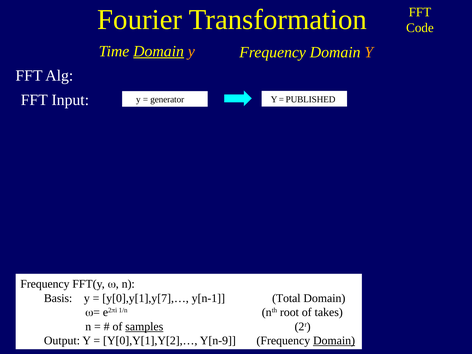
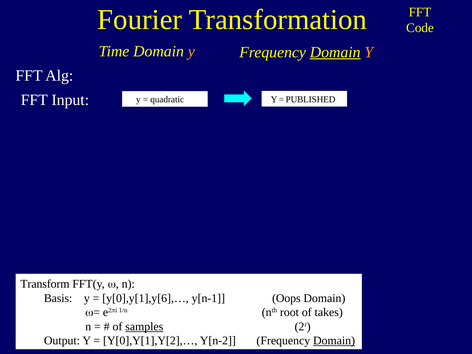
Domain underline: present -> none (159, 51)
Domain underline: none -> present (335, 52)
generator: generator -> quadratic (167, 100)
Frequency: Frequency -> Transform (45, 284)
y[0],y[1],y[7],…: y[0],y[1],y[7],… -> y[0],y[1],y[6],… (146, 298)
Total: Total -> Oops (286, 298)
Y[n-9: Y[n-9 -> Y[n-2 (218, 341)
